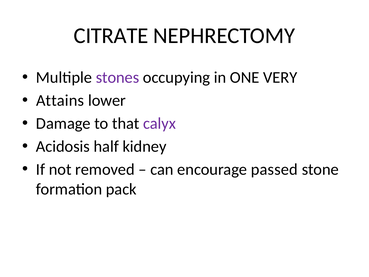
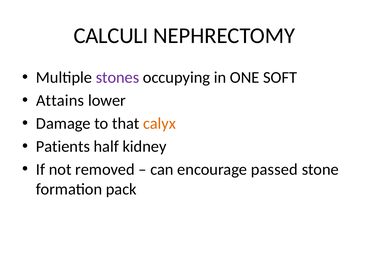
CITRATE: CITRATE -> CALCULI (111, 36)
VERY: VERY -> SOFT (280, 77)
calyx colour: purple -> orange (159, 123)
Acidosis: Acidosis -> Patients (63, 146)
